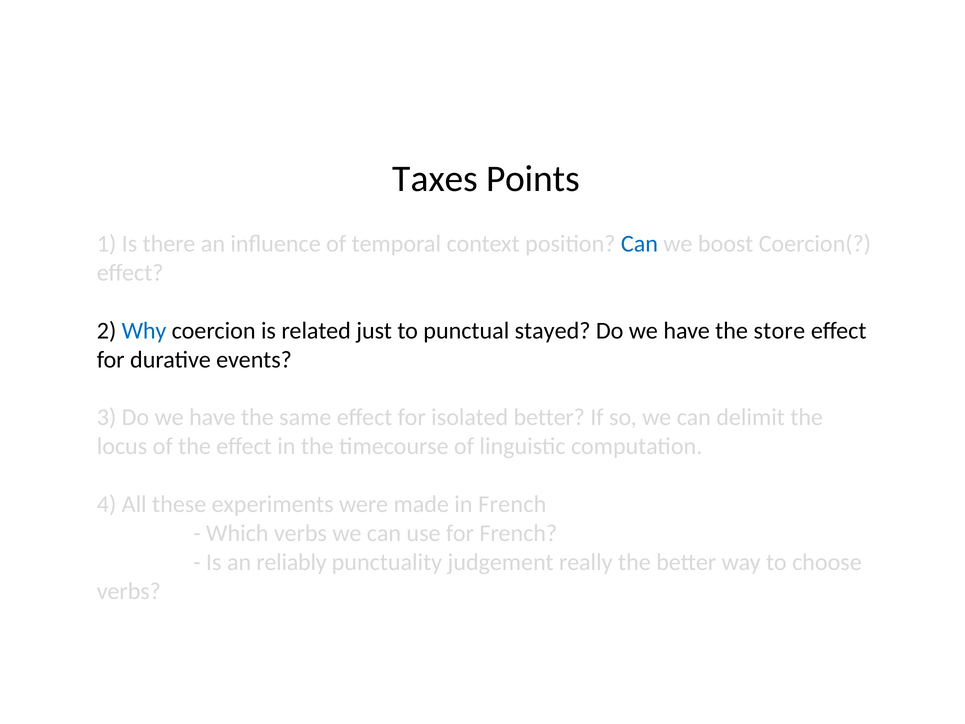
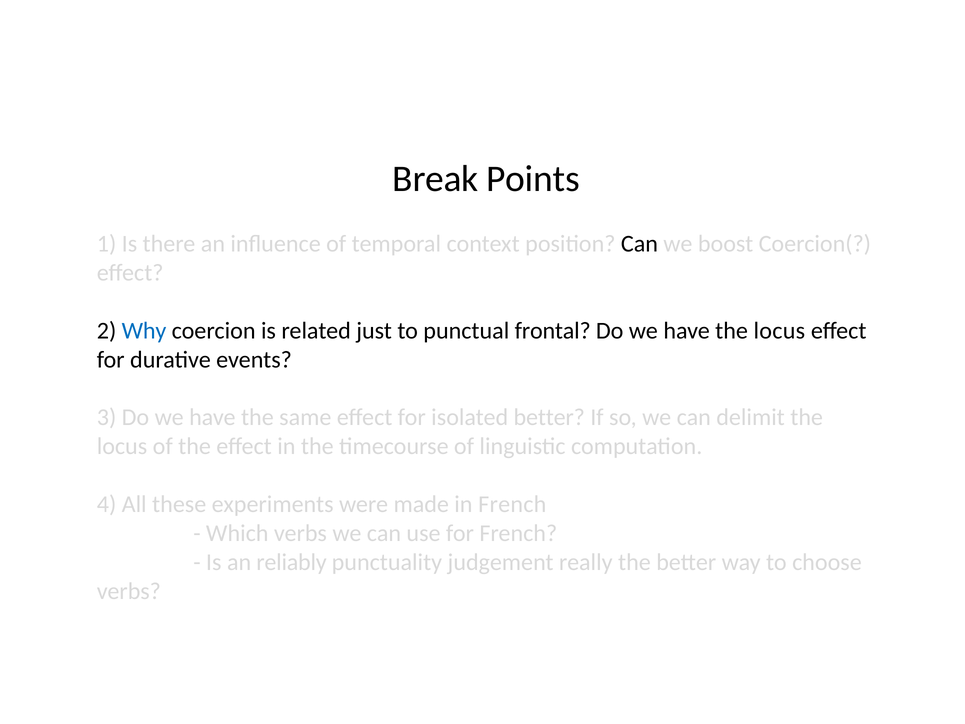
Taxes: Taxes -> Break (435, 179)
Can colour: blue -> black (639, 244)
stayed: stayed -> frontal (553, 331)
have the store: store -> locus (779, 331)
